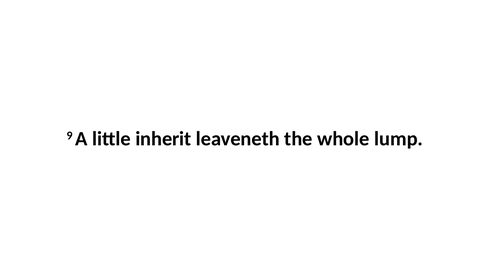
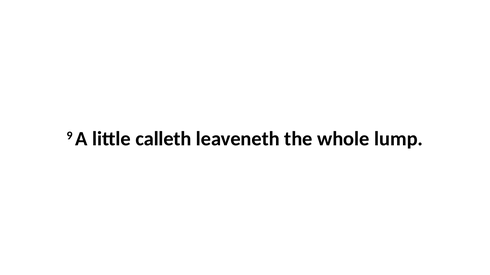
inherit: inherit -> calleth (163, 139)
